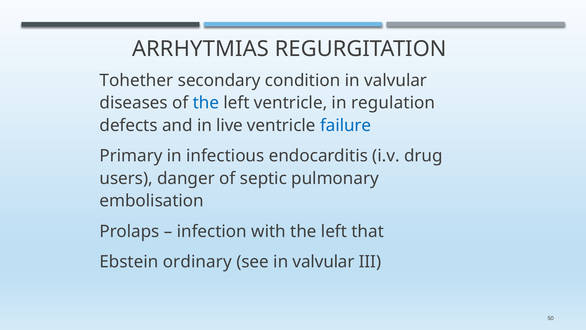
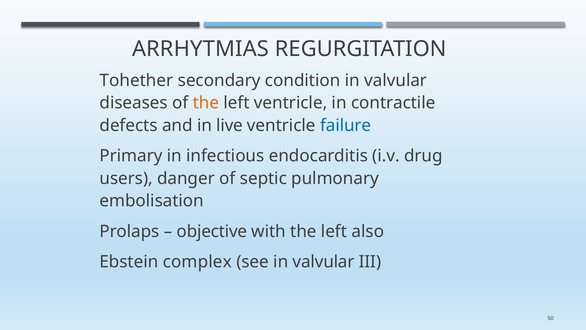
the colour: blue -> orange (206, 103)
regulation: regulation -> contractile (393, 103)
infection: infection -> objective (212, 231)
that: that -> also (368, 231)
ordinary: ordinary -> complex (197, 262)
